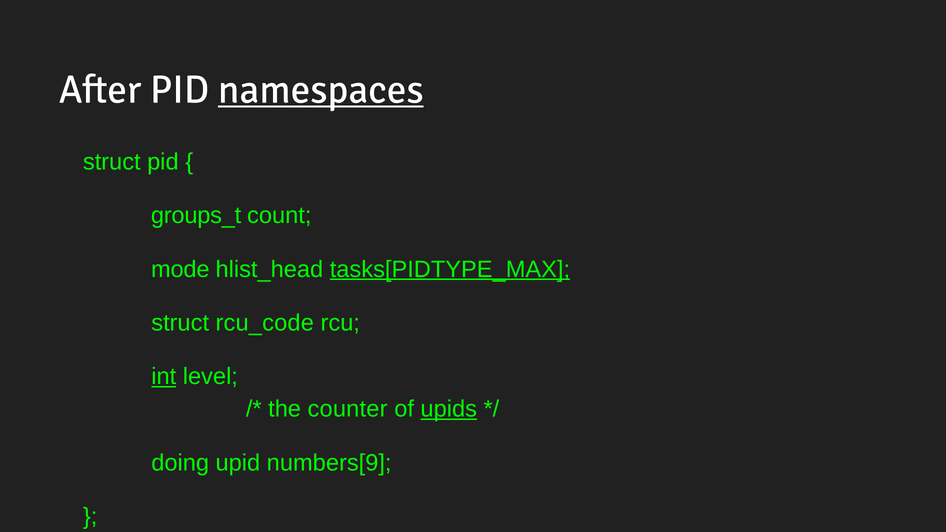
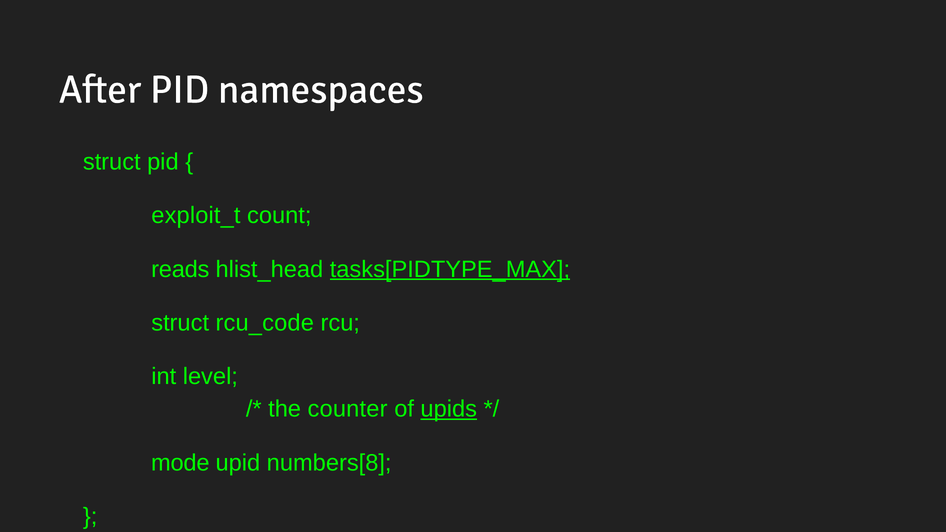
namespaces underline: present -> none (321, 90)
groups_t: groups_t -> exploit_t (196, 216)
mode: mode -> reads (180, 269)
int underline: present -> none (164, 377)
doing: doing -> mode (180, 463)
numbers[9: numbers[9 -> numbers[8 (329, 463)
